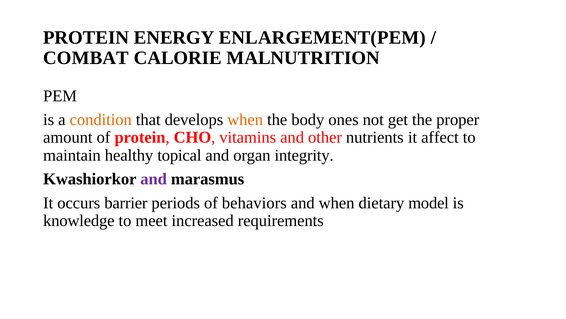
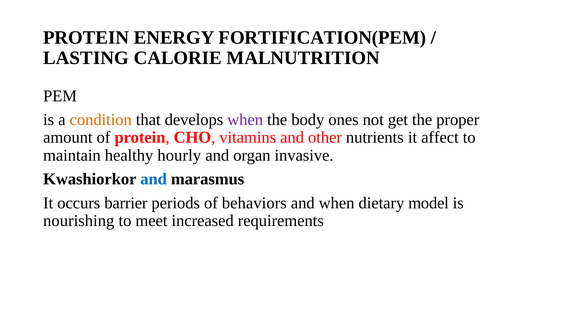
ENLARGEMENT(PEM: ENLARGEMENT(PEM -> FORTIFICATION(PEM (322, 37)
COMBAT: COMBAT -> LASTING (86, 58)
when colour: orange -> purple (245, 119)
topical: topical -> hourly (179, 155)
integrity: integrity -> invasive (304, 155)
and colour: purple -> blue (154, 179)
knowledge: knowledge -> nourishing (79, 220)
